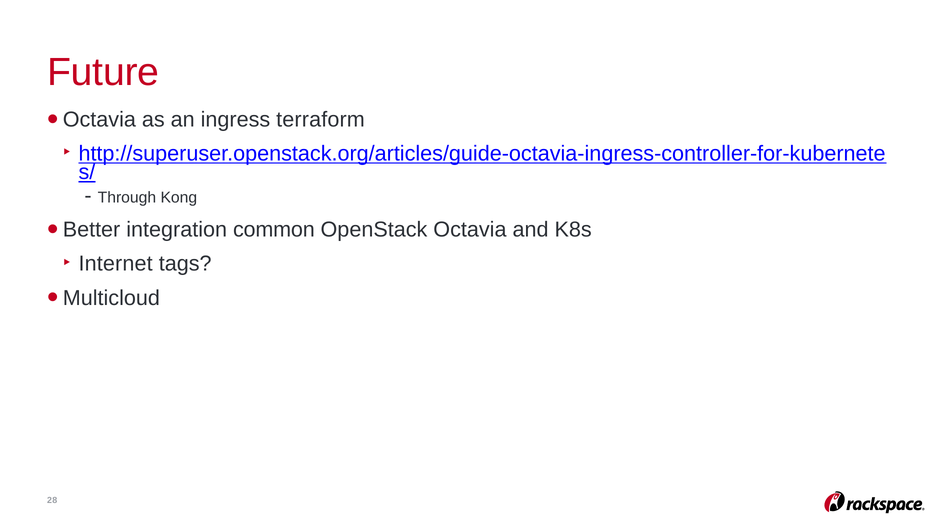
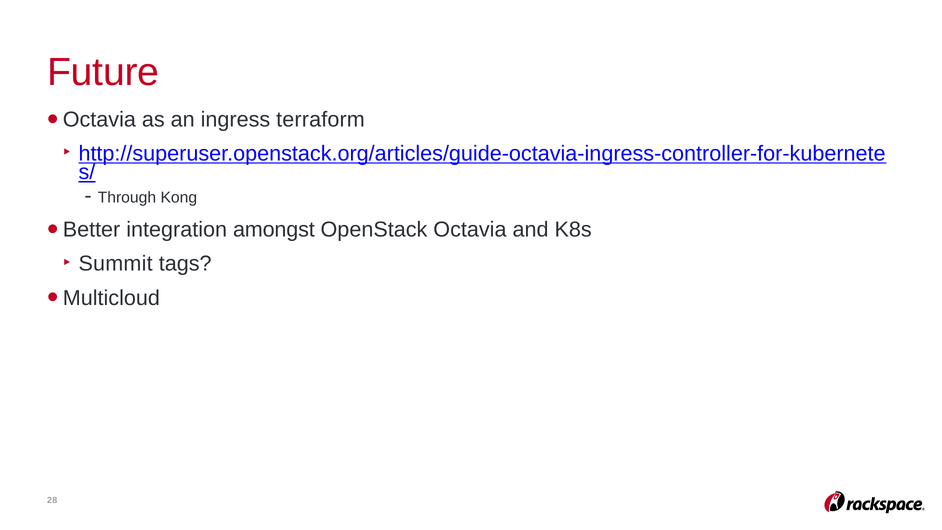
common: common -> amongst (274, 230)
Internet: Internet -> Summit (116, 264)
